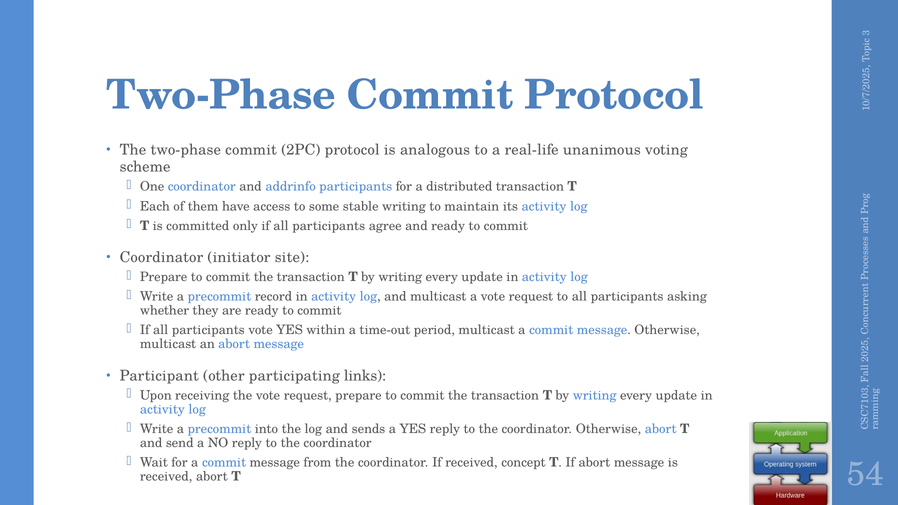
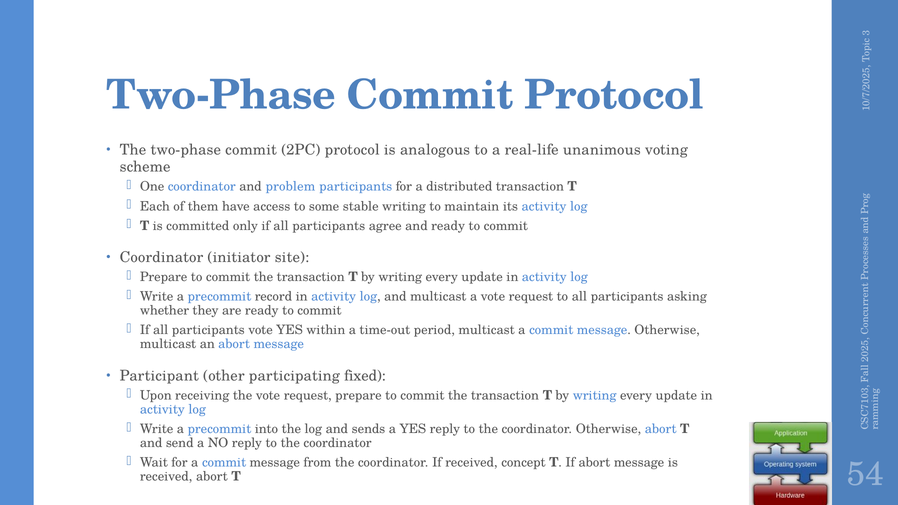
addrinfo: addrinfo -> problem (290, 187)
links: links -> fixed (365, 376)
